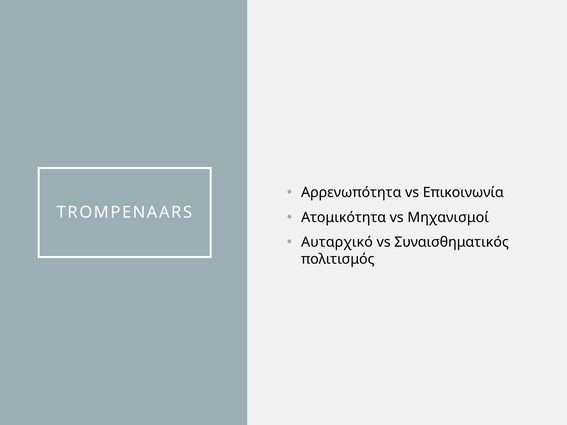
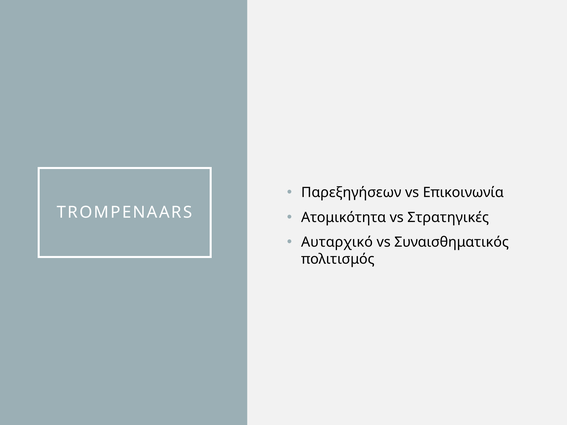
Αρρενωπότητα: Αρρενωπότητα -> Παρεξηγήσεων (351, 193)
Μηχανισμοί: Μηχανισμοί -> Στρατηγικές (448, 218)
